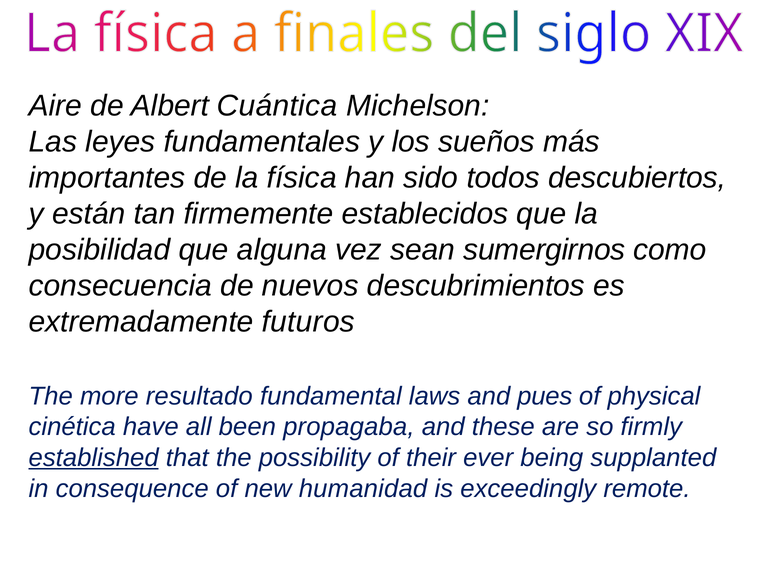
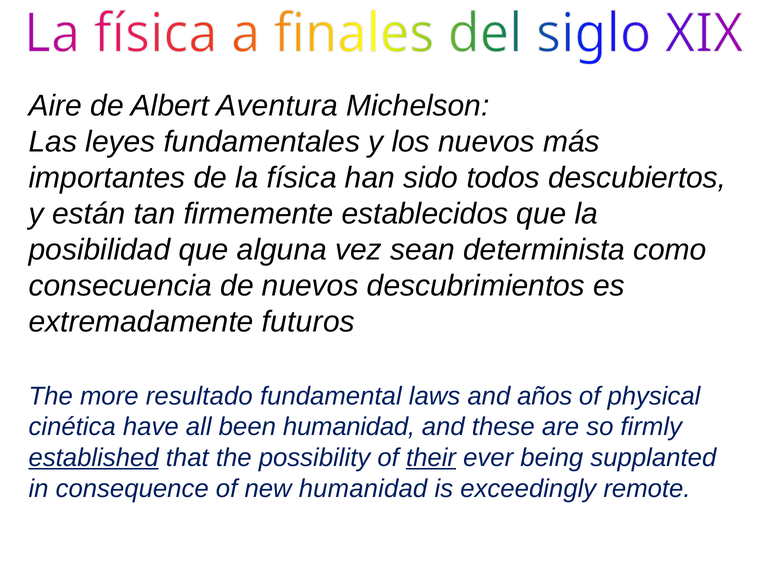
Cuántica: Cuántica -> Aventura (277, 106)
los sueños: sueños -> nuevos (487, 142)
sumergirnos: sumergirnos -> determinista (544, 250)
pues: pues -> años (545, 396)
been propagaba: propagaba -> humanidad (349, 427)
their underline: none -> present (431, 458)
